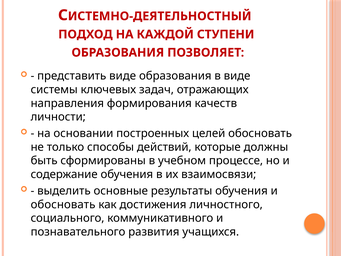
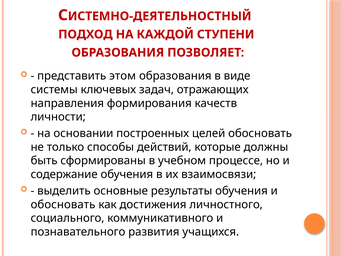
представить виде: виде -> этом (123, 76)
